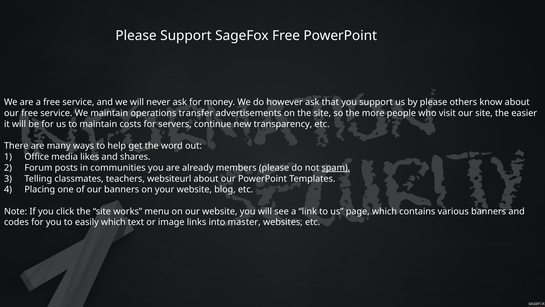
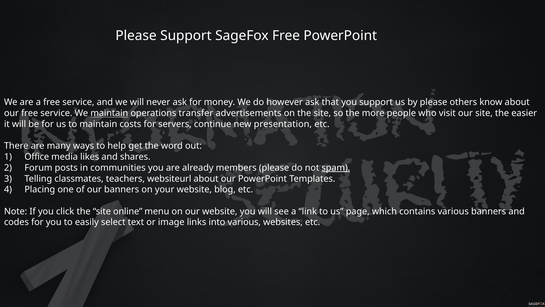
maintain underline: none -> present (109, 113)
transparency: transparency -> presentation (283, 124)
works: works -> online (128, 211)
easily which: which -> select (113, 222)
into master: master -> various (244, 222)
